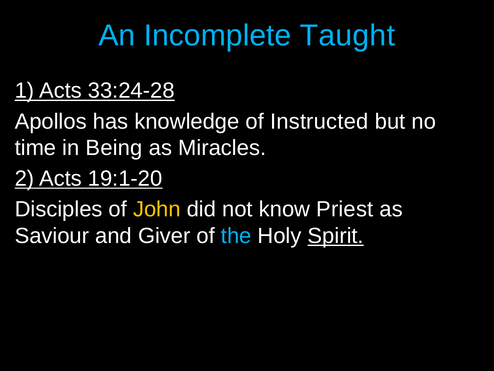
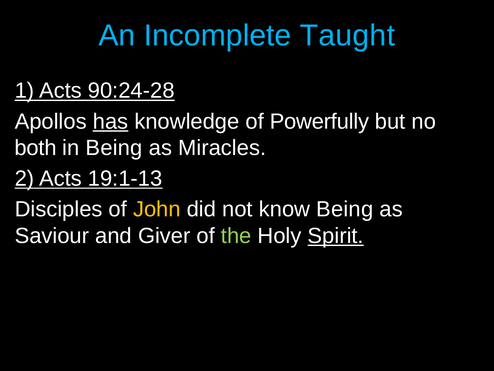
33:24-28: 33:24-28 -> 90:24-28 (131, 91)
has underline: none -> present (111, 121)
Instructed: Instructed -> Powerfully (319, 121)
time: time -> both (36, 148)
19:1-20: 19:1-20 -> 19:1-13 (125, 178)
know Priest: Priest -> Being (345, 209)
the colour: light blue -> light green (236, 235)
